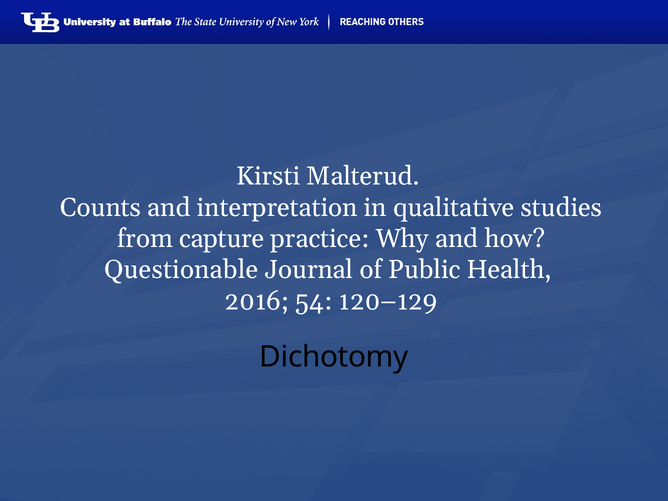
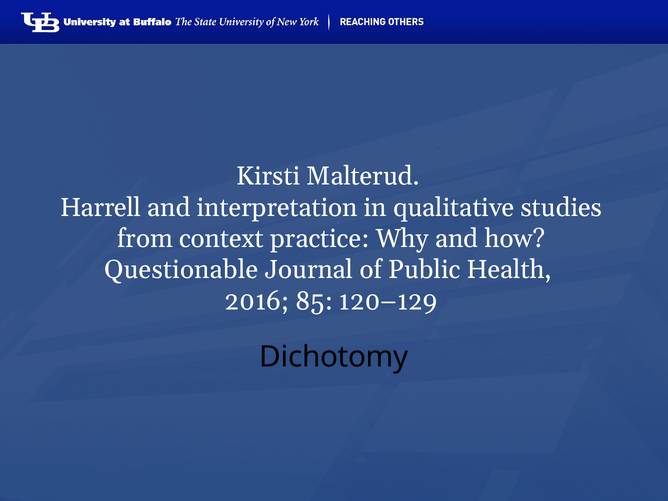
Counts: Counts -> Harrell (101, 208)
capture: capture -> context (222, 239)
54: 54 -> 85 (314, 301)
